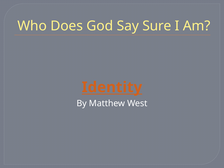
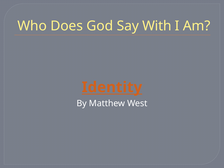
Sure: Sure -> With (157, 26)
